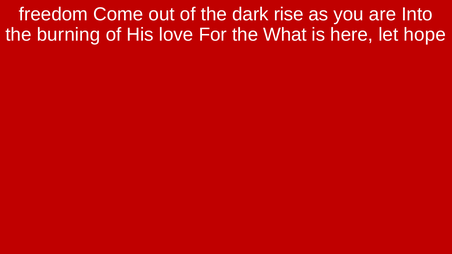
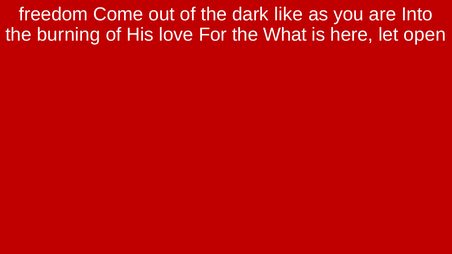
rise: rise -> like (288, 14)
hope: hope -> open (425, 35)
